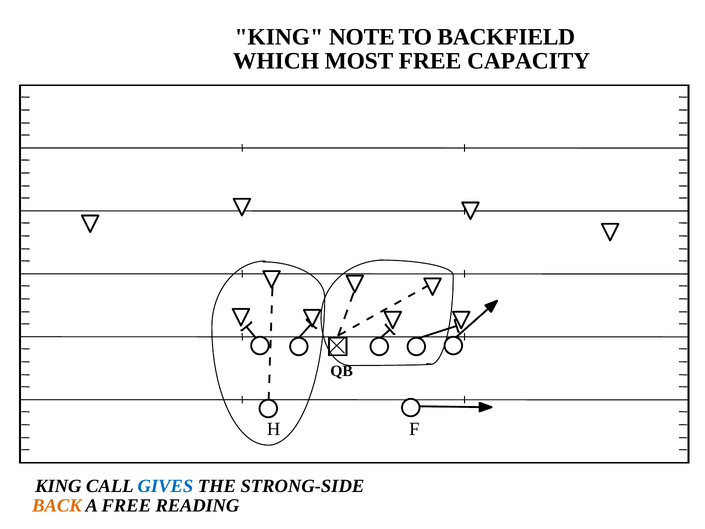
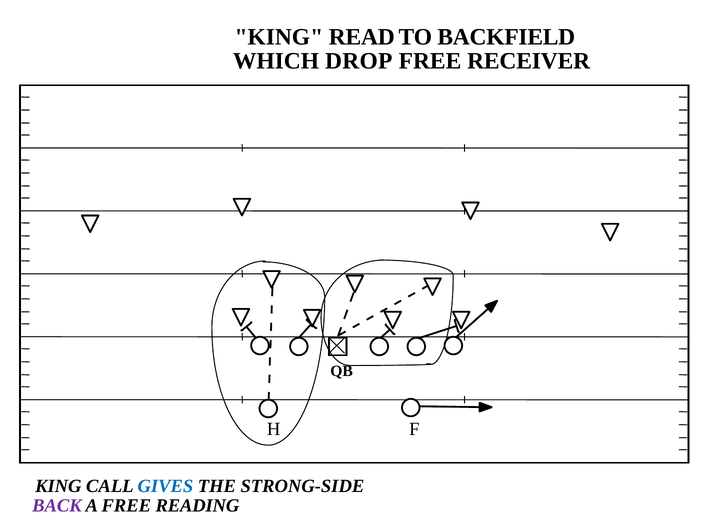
NOTE: NOTE -> READ (362, 37)
MOST: MOST -> DROP (359, 61)
CAPACITY: CAPACITY -> RECEIVER (529, 61)
BACK colour: orange -> purple (57, 505)
